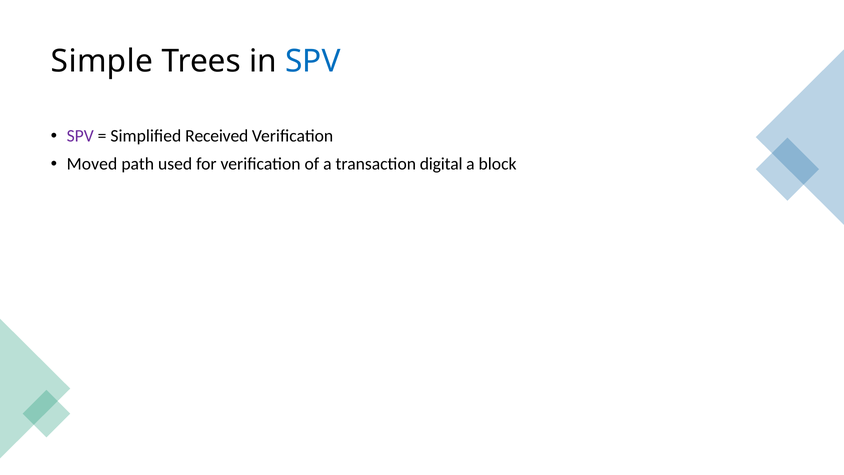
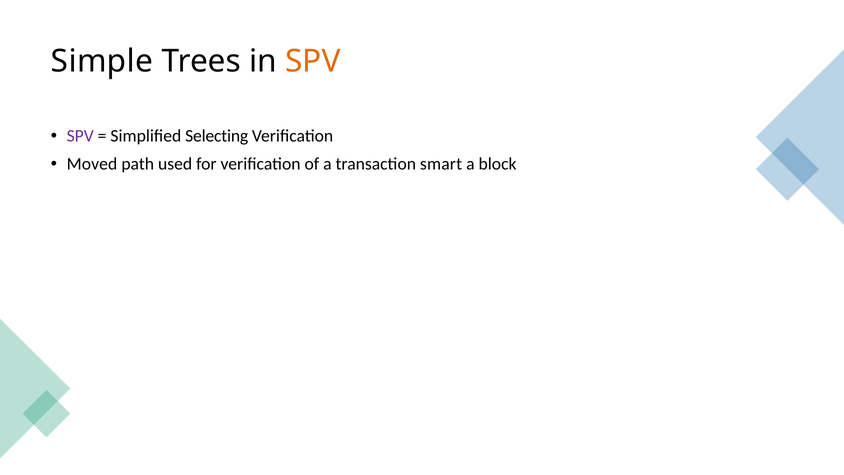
SPV colour: blue -> orange (313, 61)
Received: Received -> Selecting (217, 136)
digital: digital -> smart (441, 164)
